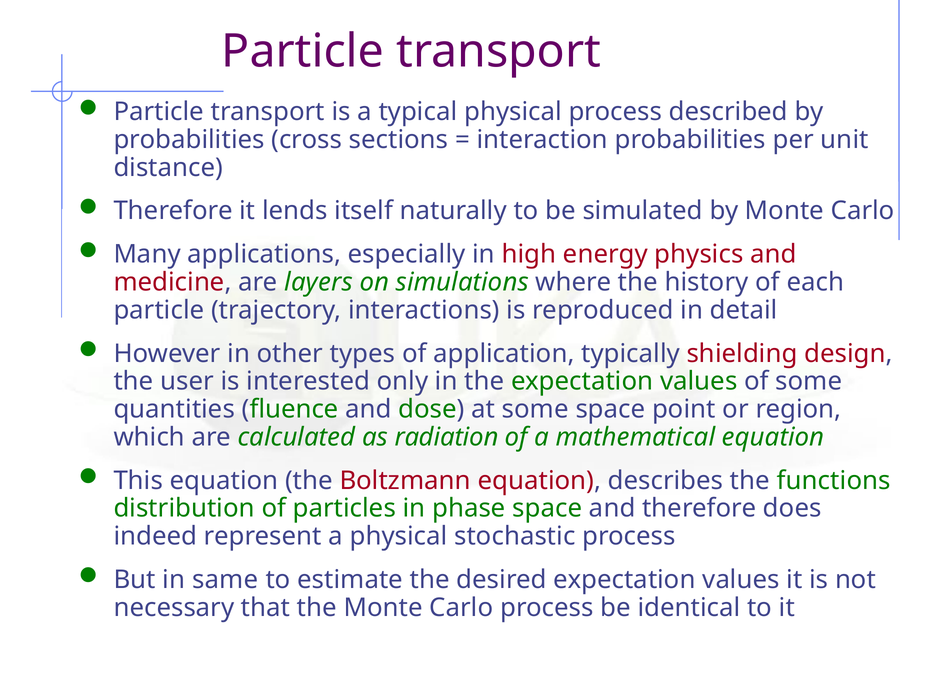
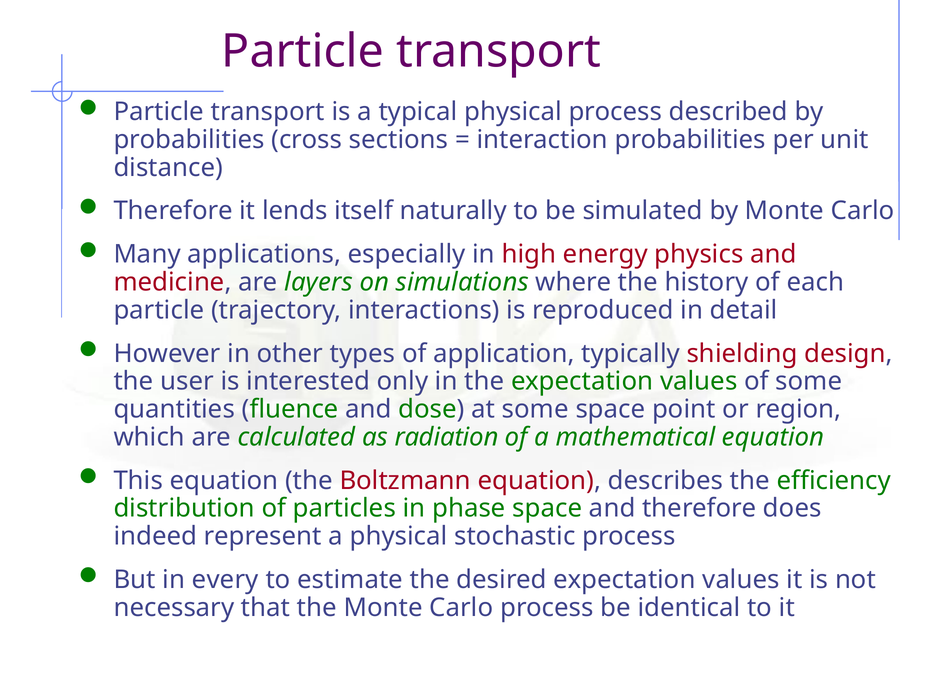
functions: functions -> efficiency (834, 481)
same: same -> every (225, 580)
